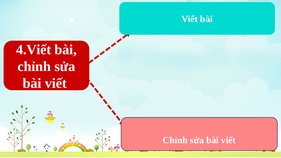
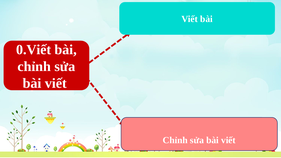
4.Viết: 4.Viết -> 0.Viết (34, 50)
